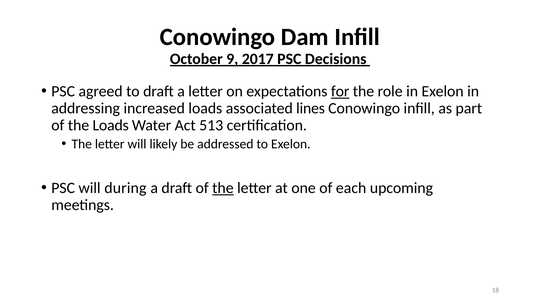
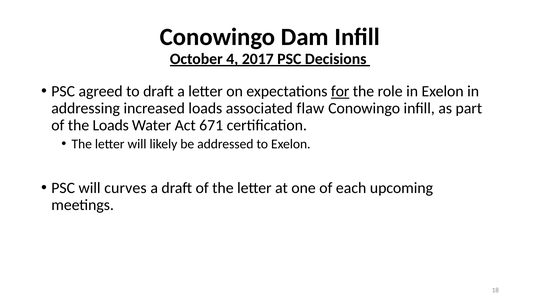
9: 9 -> 4 (232, 59)
lines: lines -> flaw (310, 108)
513: 513 -> 671 (211, 125)
during: during -> curves (125, 188)
the underline: present -> none (223, 188)
